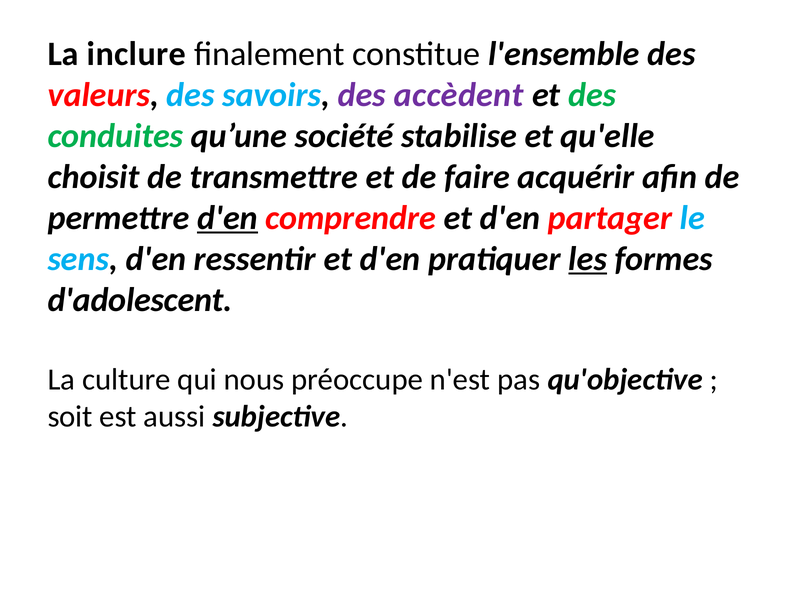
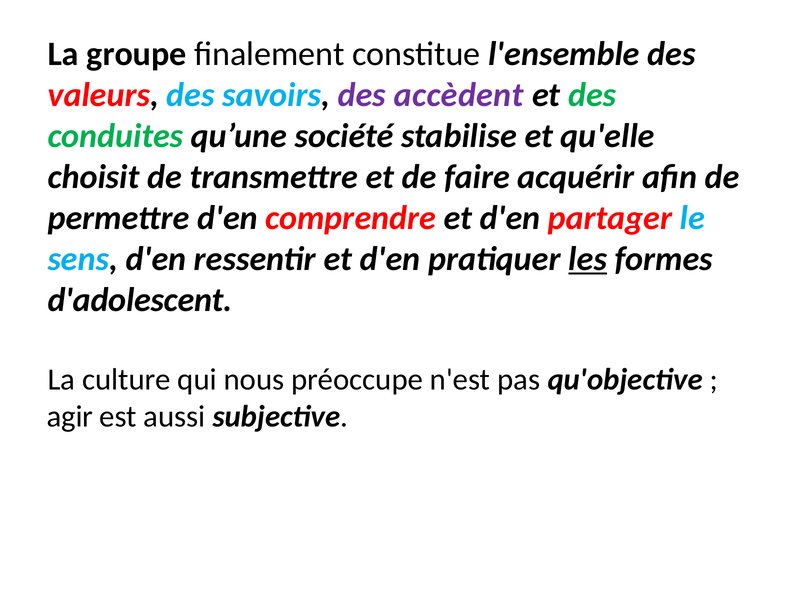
inclure: inclure -> groupe (137, 54)
d'en underline: present -> none (227, 218)
soit: soit -> agir (70, 417)
